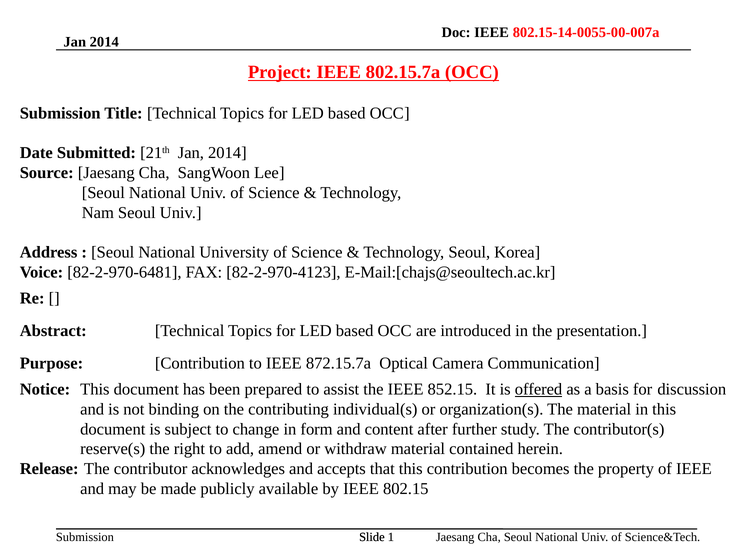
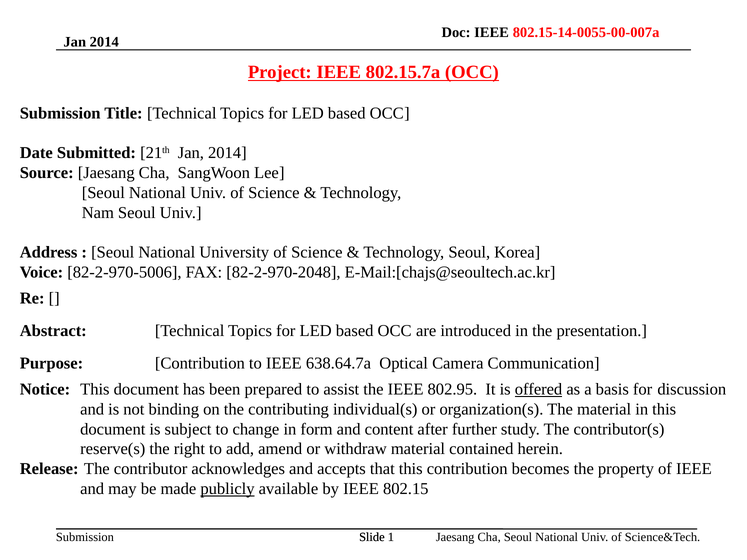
82-2-970-6481: 82-2-970-6481 -> 82-2-970-5006 (124, 272)
82-2-970-4123: 82-2-970-4123 -> 82-2-970-2048 (283, 272)
872.15.7a: 872.15.7a -> 638.64.7a (338, 363)
852.15: 852.15 -> 802.95 (452, 389)
publicly underline: none -> present (227, 489)
